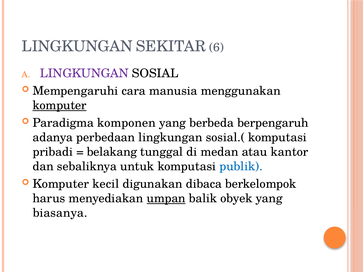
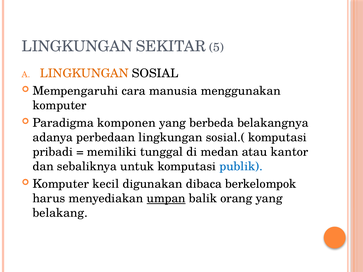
6: 6 -> 5 (216, 47)
LINGKUNGAN colour: purple -> orange (84, 73)
komputer underline: present -> none (60, 105)
berpengaruh: berpengaruh -> belakangnya (273, 123)
belakang: belakang -> memiliki (112, 152)
obyek: obyek -> orang (236, 199)
biasanya: biasanya -> belakang (60, 213)
